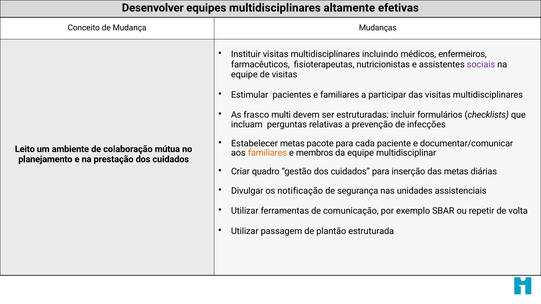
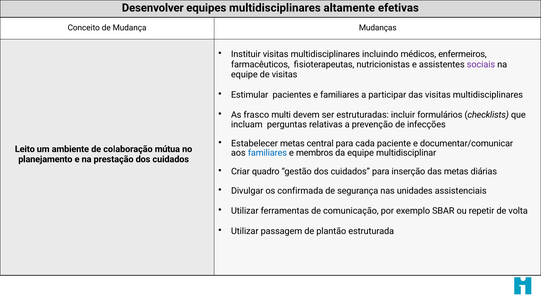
pacote: pacote -> central (320, 144)
familiares colour: orange -> blue (267, 153)
notificação: notificação -> confirmada (300, 191)
